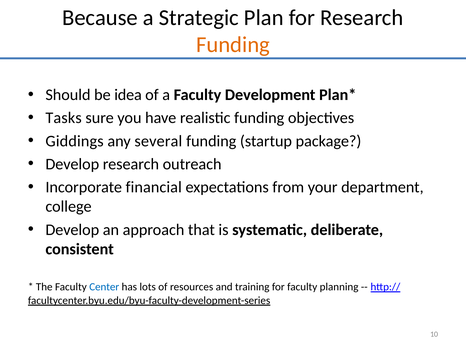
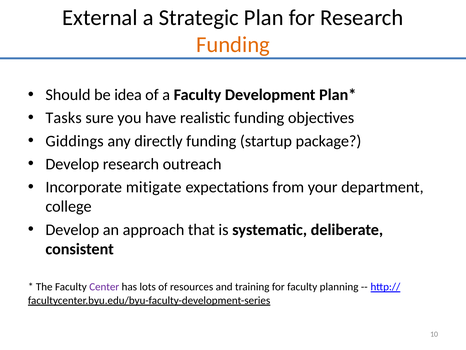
Because: Because -> External (100, 17)
several: several -> directly (159, 141)
financial: financial -> mitigate (154, 187)
Center colour: blue -> purple (104, 287)
